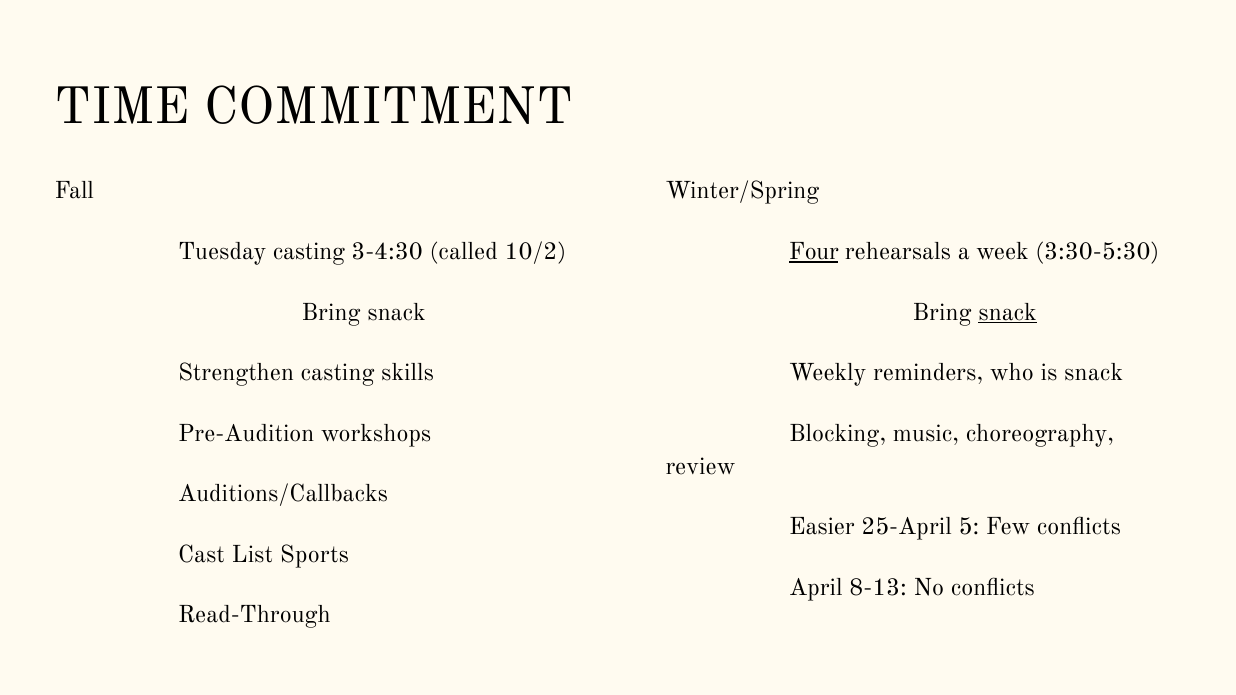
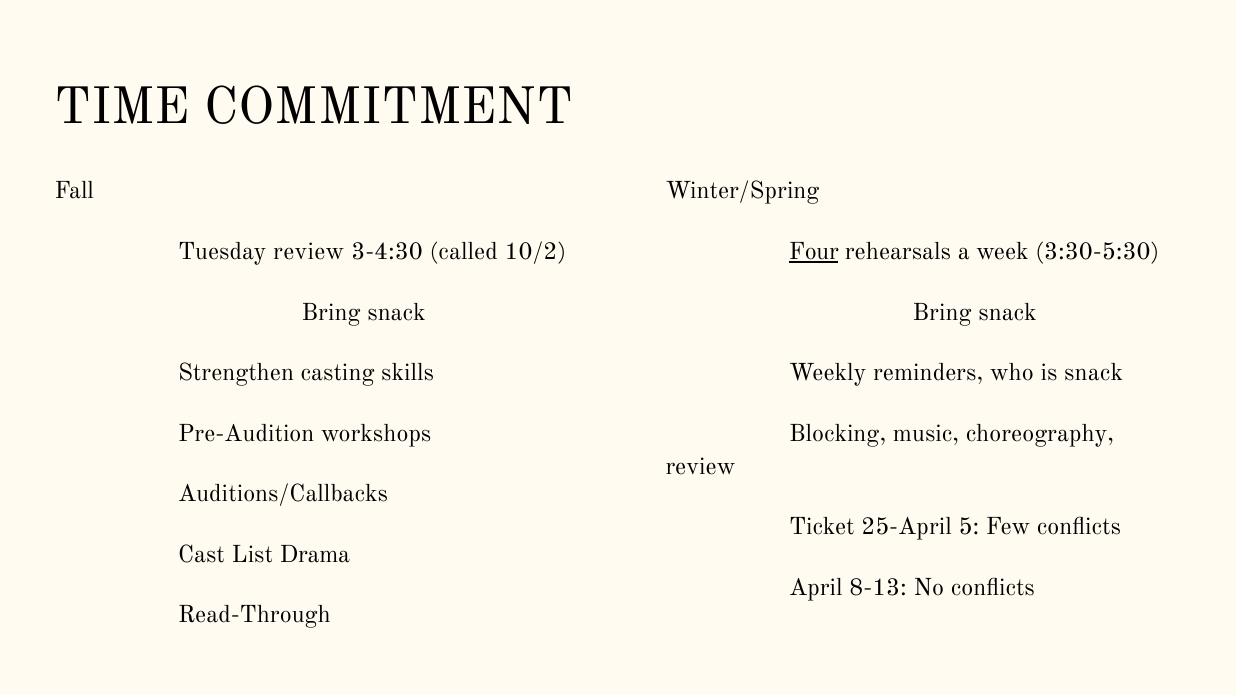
Tuesday casting: casting -> review (309, 252)
snack underline: present -> none (1007, 312)
Easier: Easier -> Ticket (822, 527)
Sports: Sports -> Drama (315, 555)
